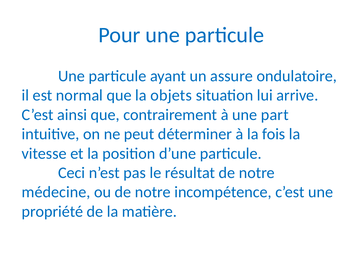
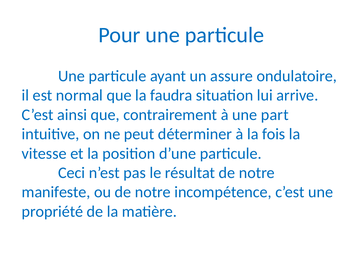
objets: objets -> faudra (171, 95)
médecine: médecine -> manifeste (56, 192)
